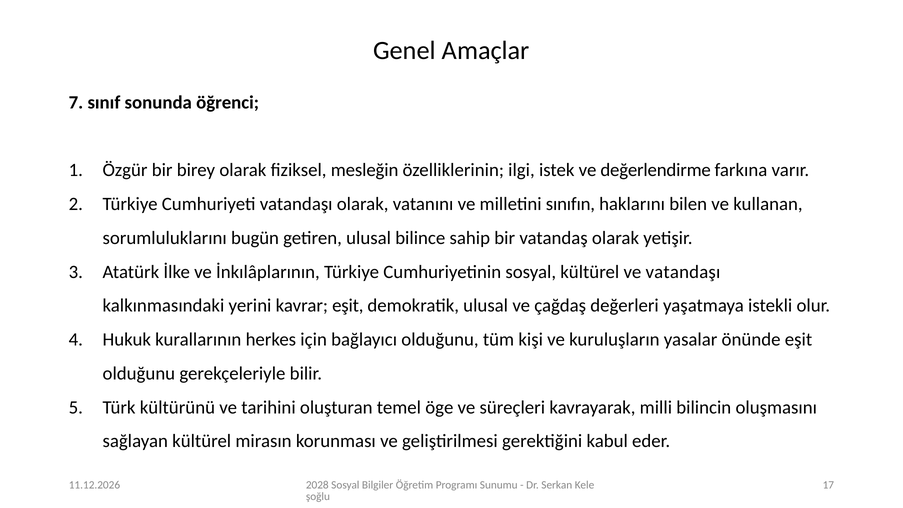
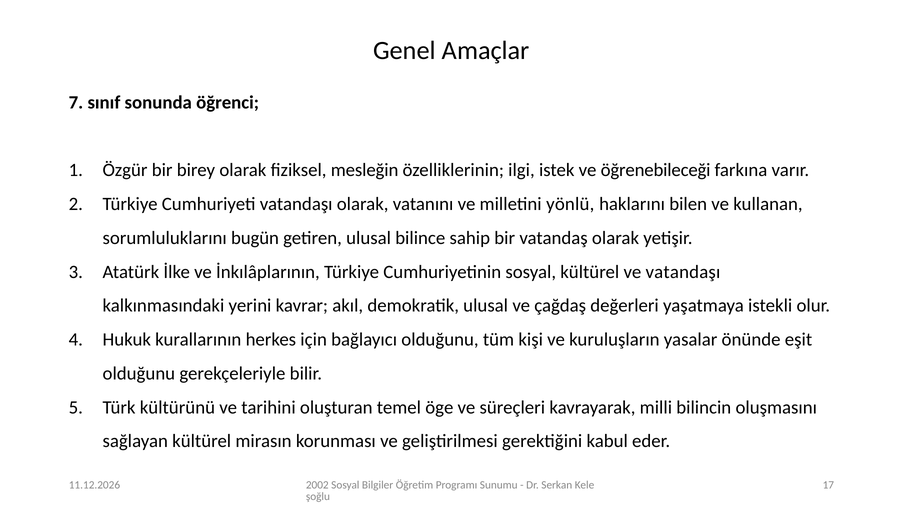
değerlendirme: değerlendirme -> öğrenebileceği (656, 170)
sınıfın: sınıfın -> yönlü (570, 204)
kavrar eşit: eşit -> akıl (348, 306)
2028: 2028 -> 2002 (317, 485)
